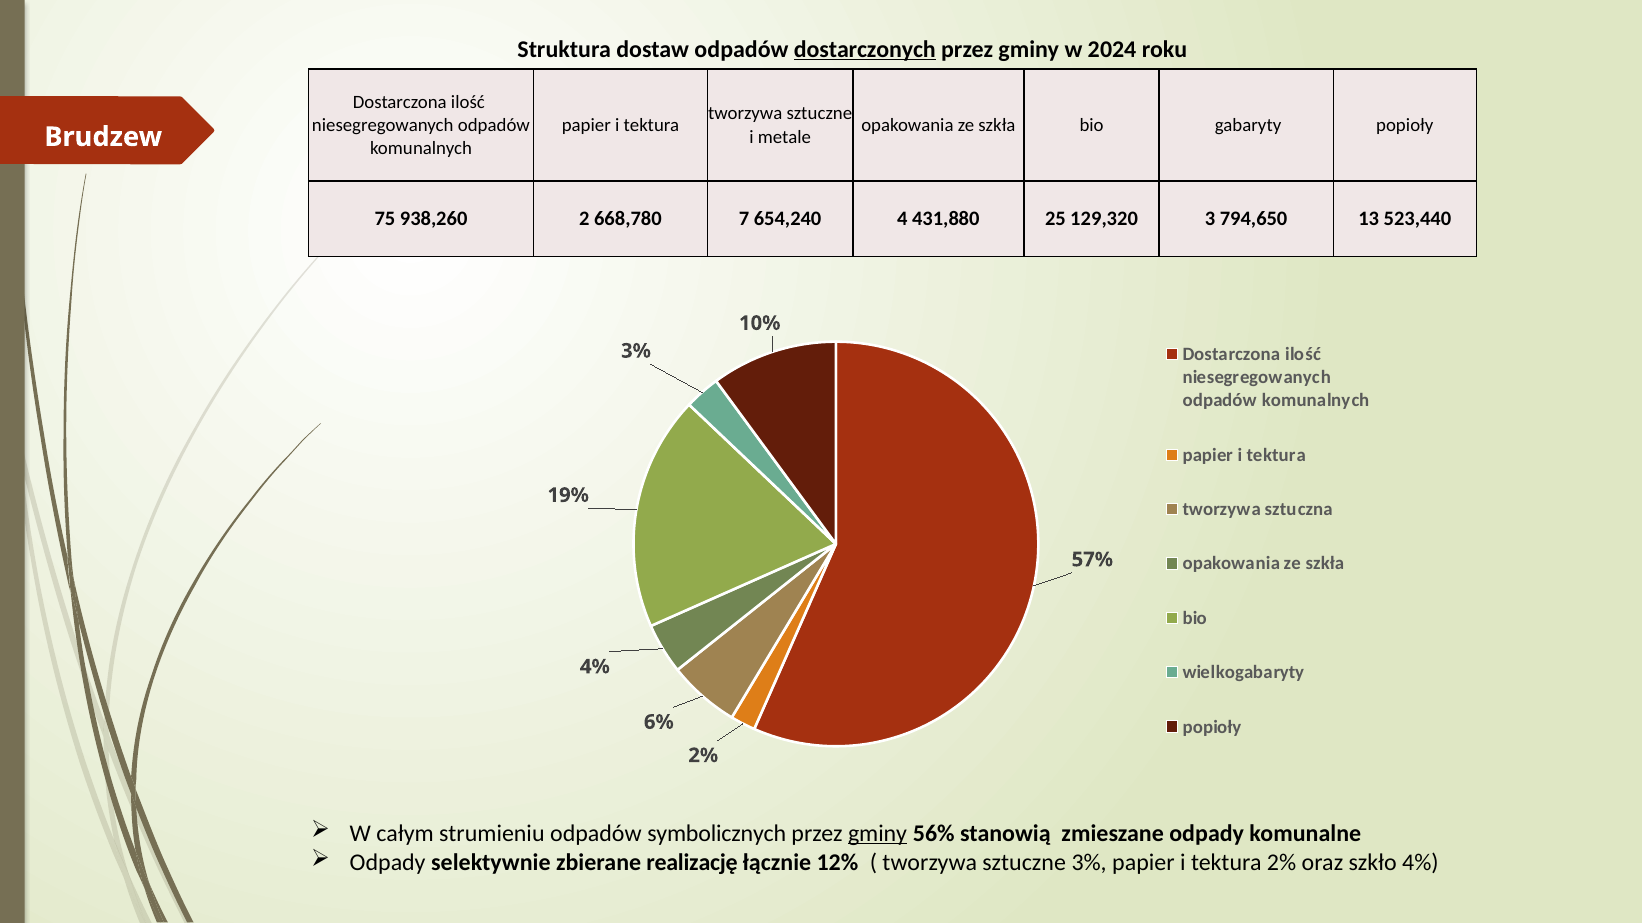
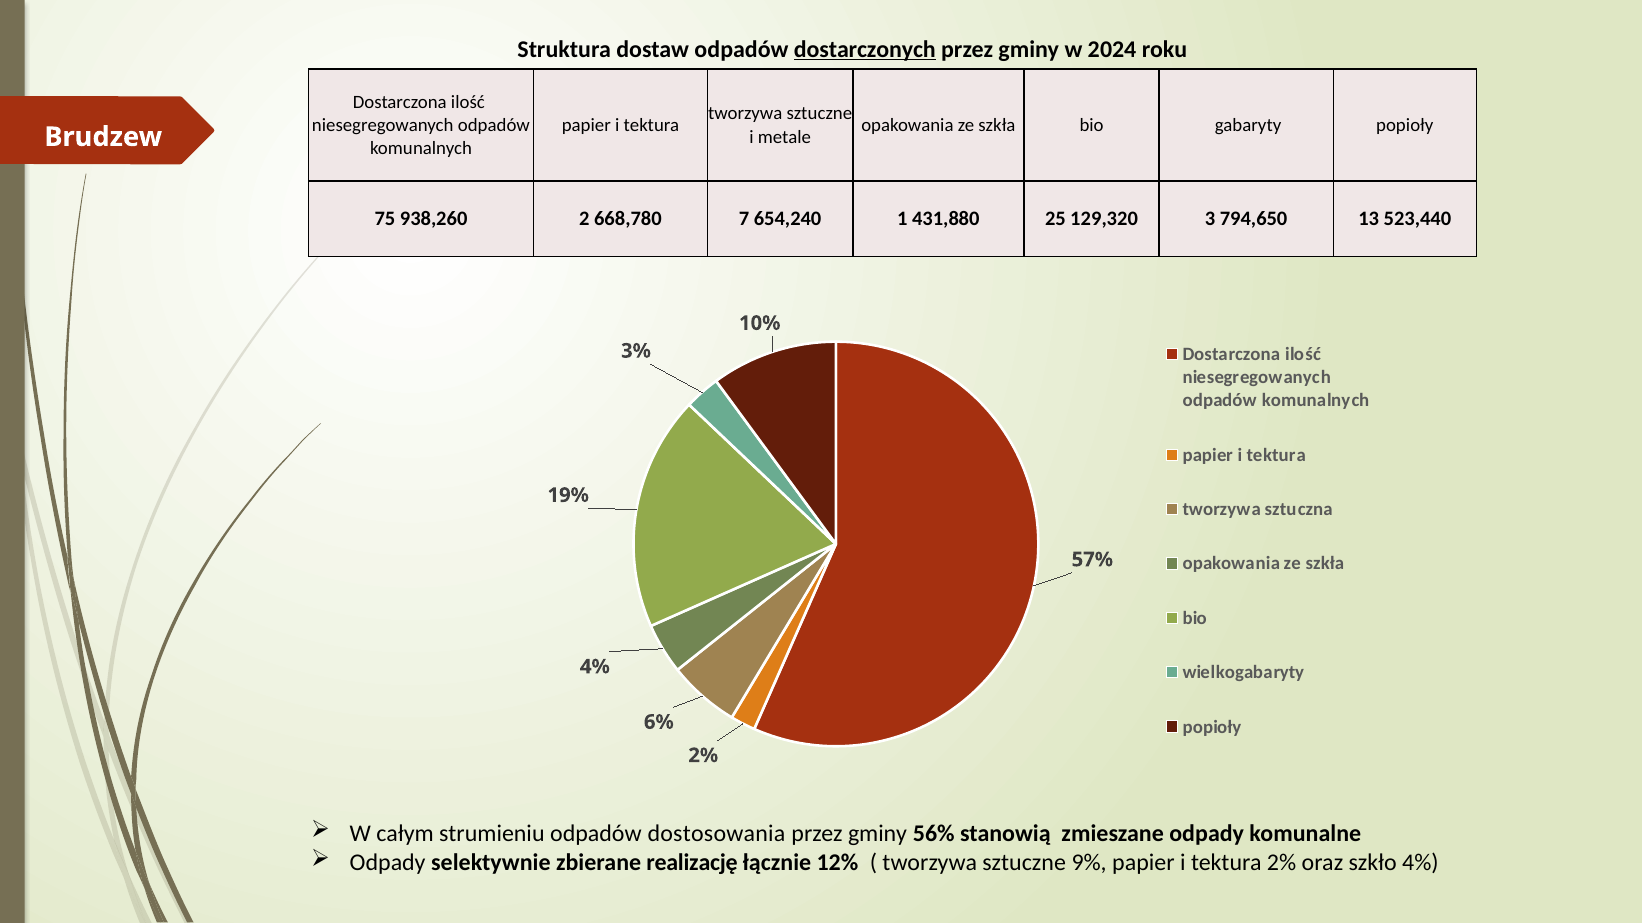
4: 4 -> 1 (902, 219)
symbolicznych: symbolicznych -> dostosowania (716, 834)
gminy underline: present -> none (878, 834)
sztuczne 3%: 3% -> 9% (1089, 863)
